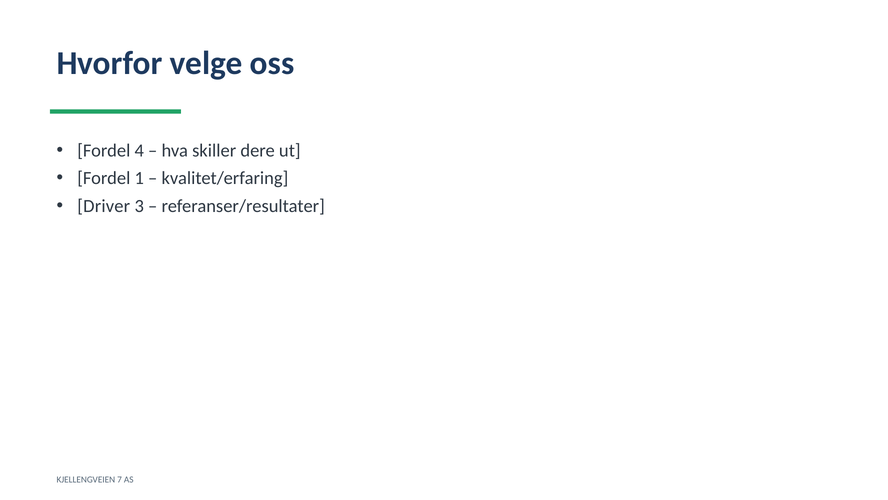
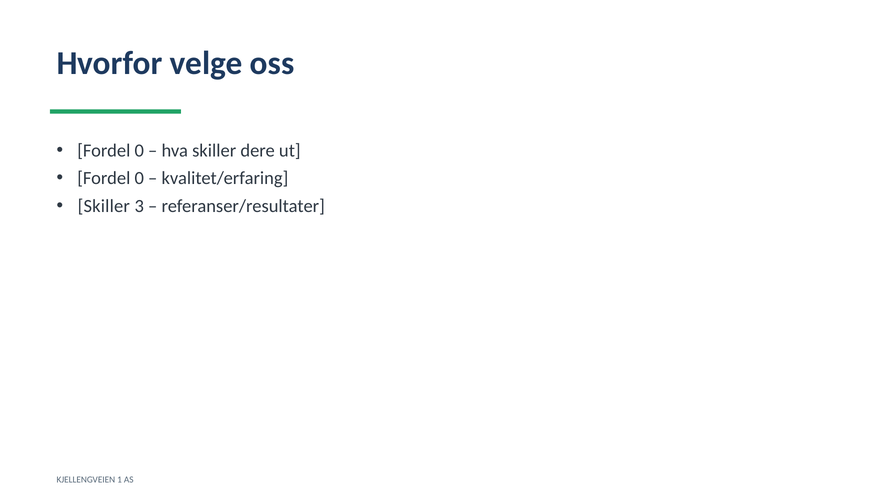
4: 4 -> 0 (139, 150)
1: 1 -> 0 (139, 178)
Driver: Driver -> Skiller (104, 206)
7: 7 -> 1 (120, 479)
